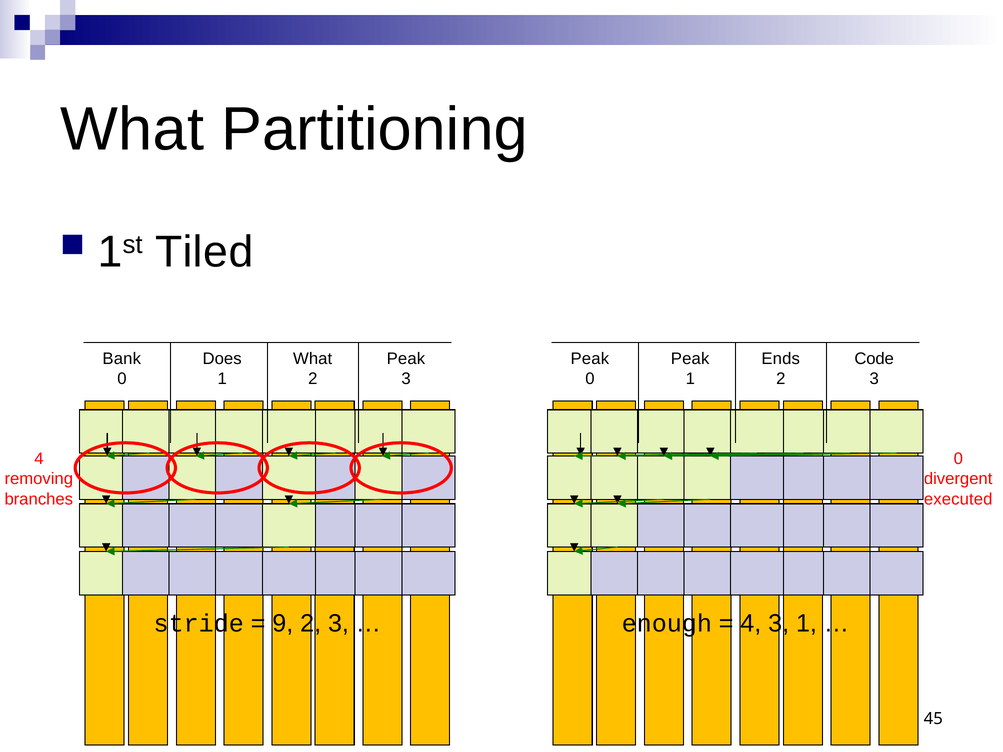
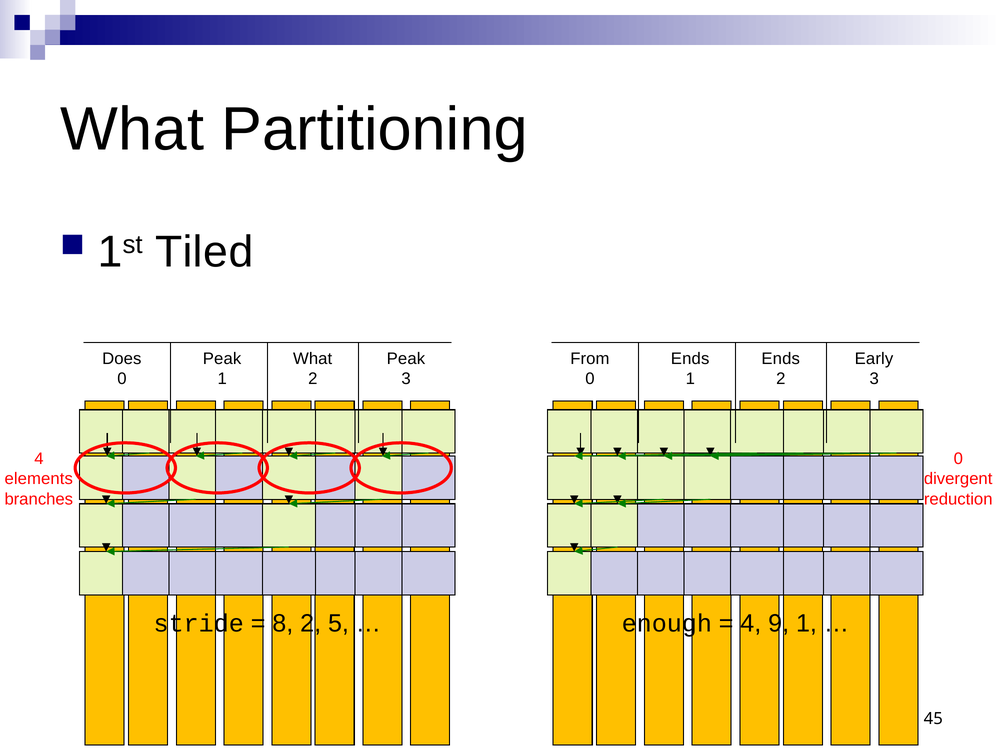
Bank: Bank -> Does (122, 359)
Does: Does -> Peak (222, 359)
Peak: Peak -> From (590, 359)
Peak: Peak -> Ends (690, 359)
Code: Code -> Early (874, 359)
removing: removing -> elements (39, 479)
executed: executed -> reduction (958, 499)
9: 9 -> 8 (283, 623)
2 3: 3 -> 5 (338, 623)
4 3: 3 -> 9 (779, 623)
